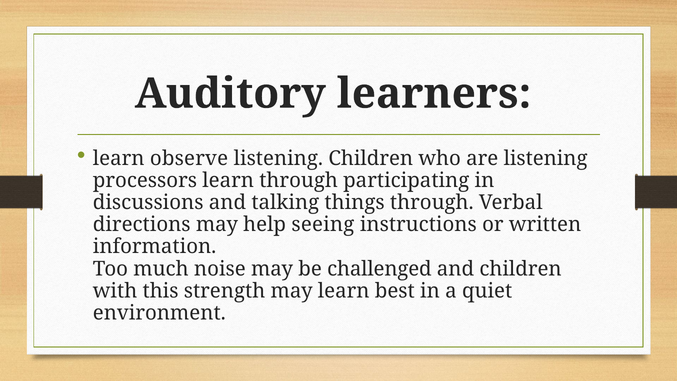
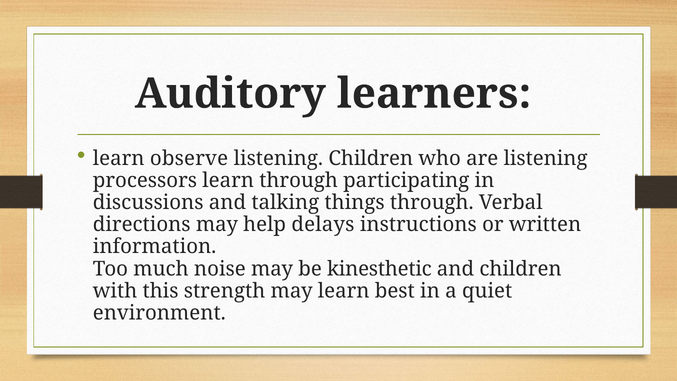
seeing: seeing -> delays (323, 224)
challenged: challenged -> kinesthetic (379, 269)
